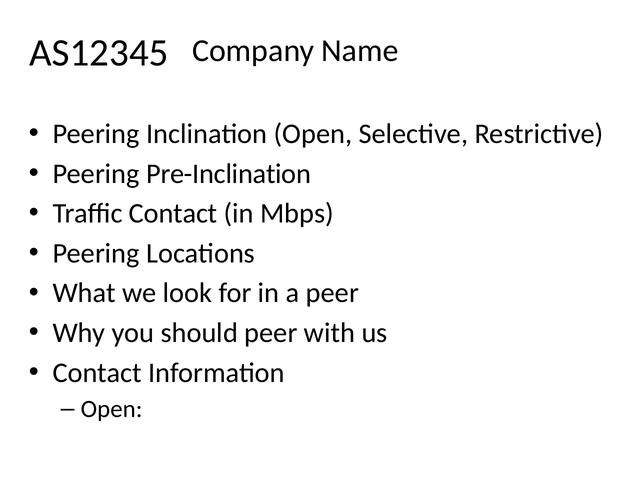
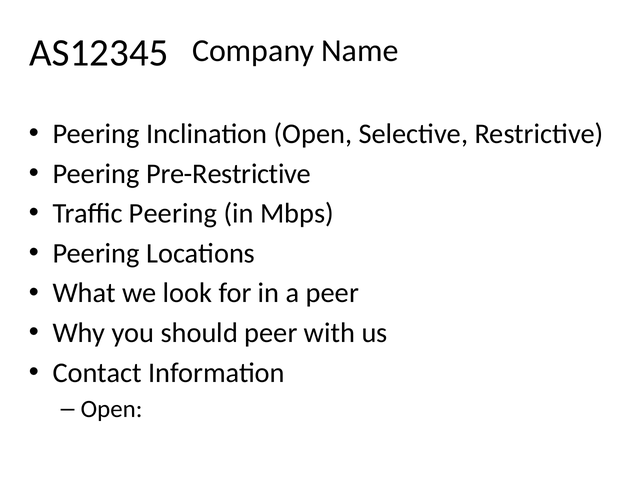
Pre-Inclination: Pre-Inclination -> Pre-Restrictive (229, 174)
Traffic Contact: Contact -> Peering (173, 214)
